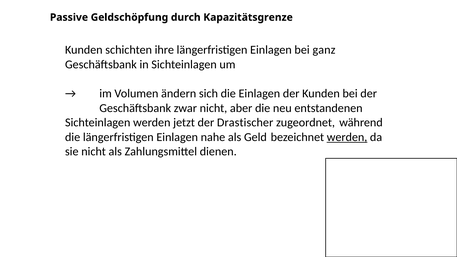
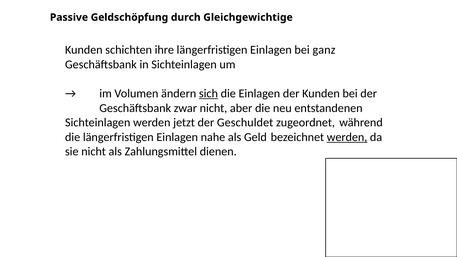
Kapazitätsgrenze: Kapazitätsgrenze -> Gleichgewichtige (248, 17)
sich underline: none -> present (208, 94)
Drastischer: Drastischer -> Geschuldet (245, 123)
